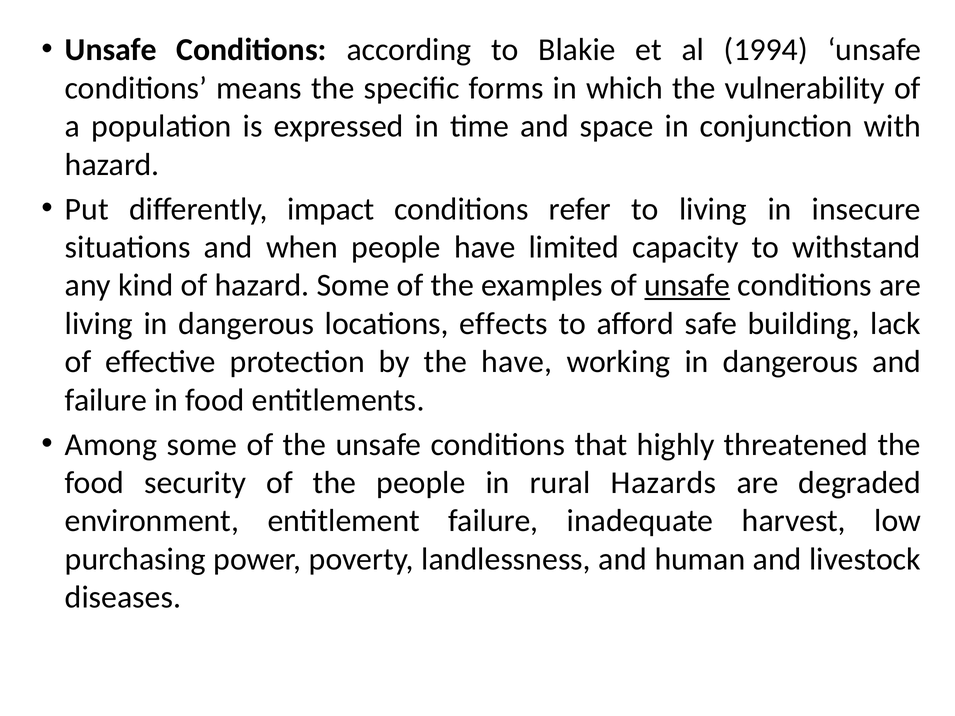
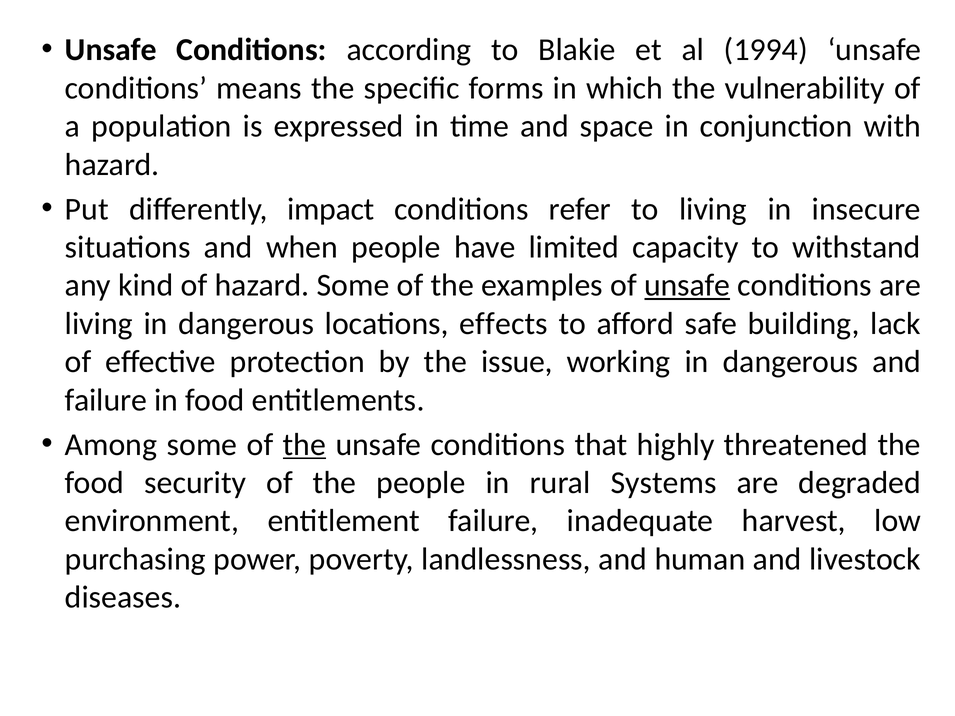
the have: have -> issue (517, 362)
the underline: none -> present (304, 445)
Hazards: Hazards -> Systems (664, 483)
